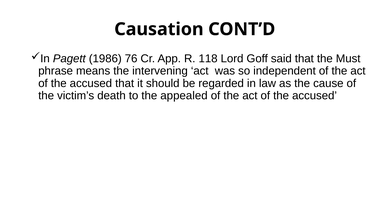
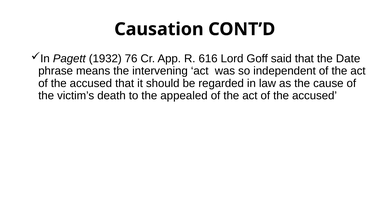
1986: 1986 -> 1932 (105, 58)
118: 118 -> 616 (208, 58)
Must: Must -> Date (348, 58)
